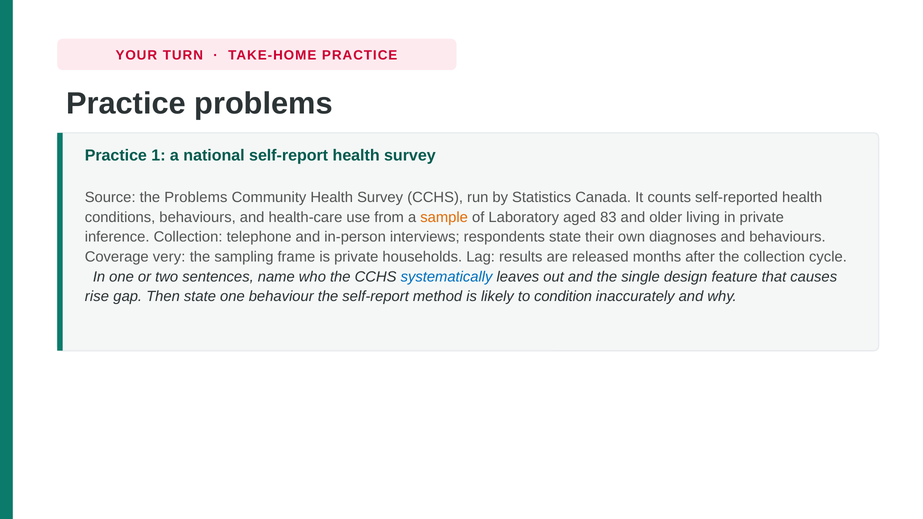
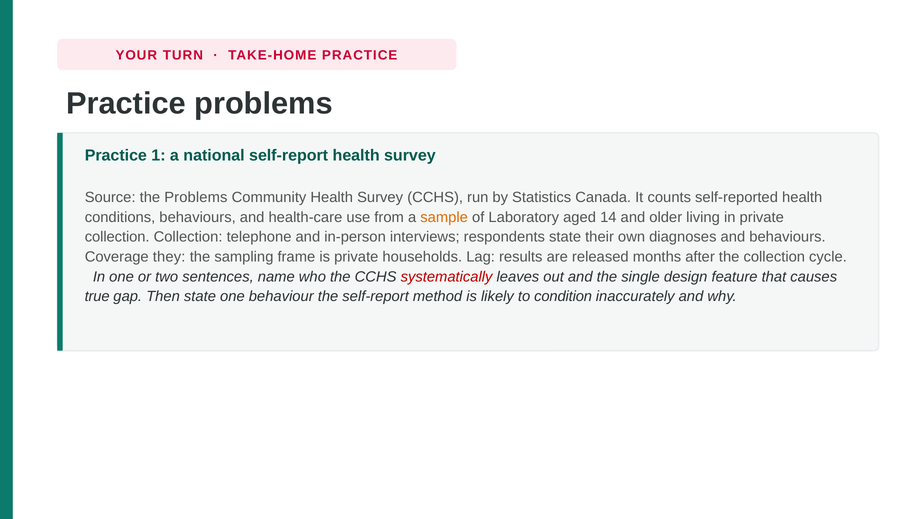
83: 83 -> 14 (608, 217)
inference: inference -> collection (117, 237)
very: very -> they (169, 257)
systematically colour: blue -> red (447, 277)
rise: rise -> true (97, 297)
